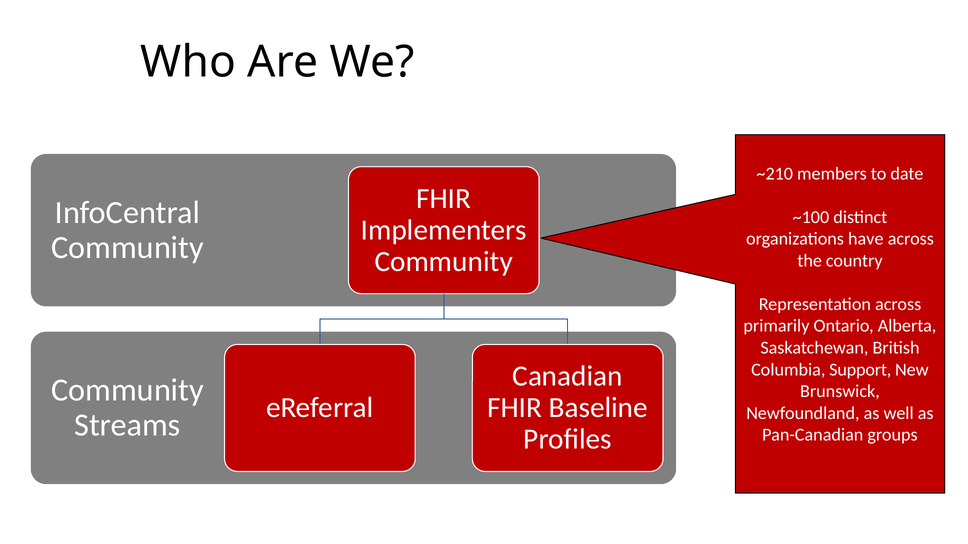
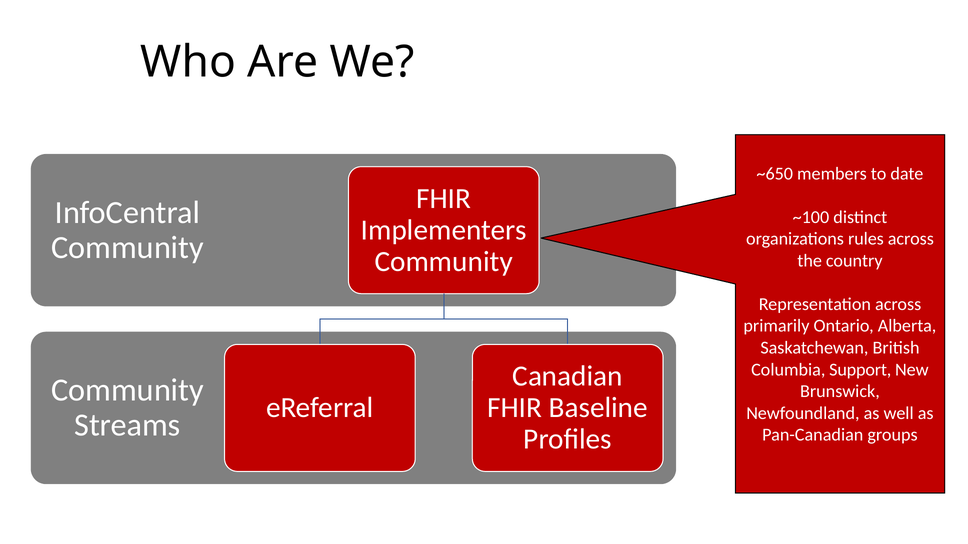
~210: ~210 -> ~650 (775, 174)
have: have -> rules (866, 239)
